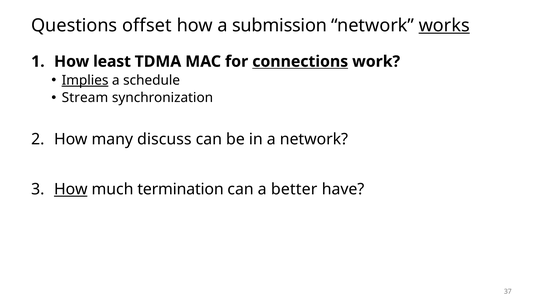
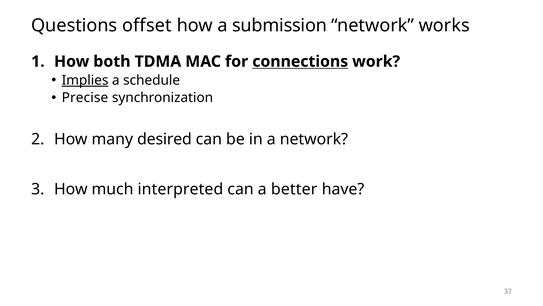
works underline: present -> none (444, 25)
least: least -> both (112, 61)
Stream: Stream -> Precise (85, 98)
discuss: discuss -> desired (164, 139)
How underline: present -> none (71, 189)
termination: termination -> interpreted (180, 189)
